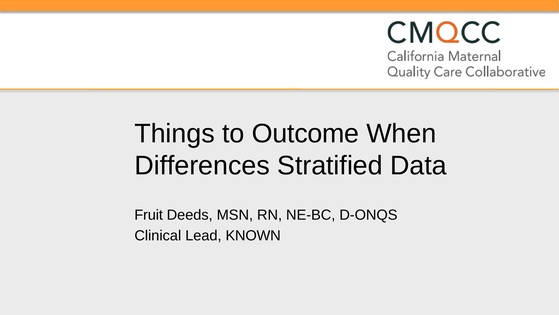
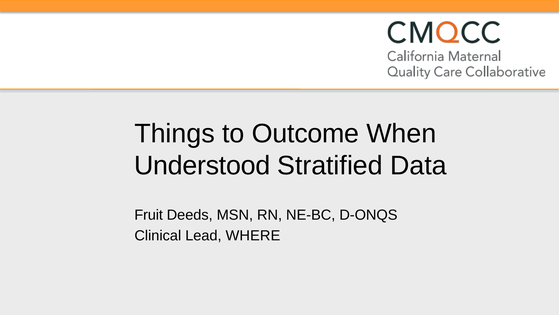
Differences: Differences -> Understood (202, 166)
KNOWN: KNOWN -> WHERE (253, 235)
